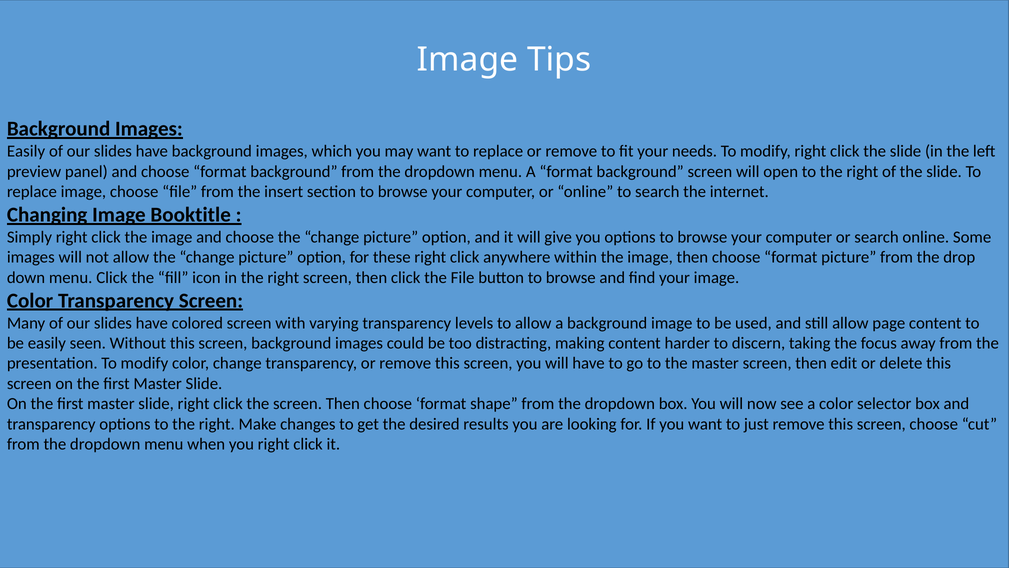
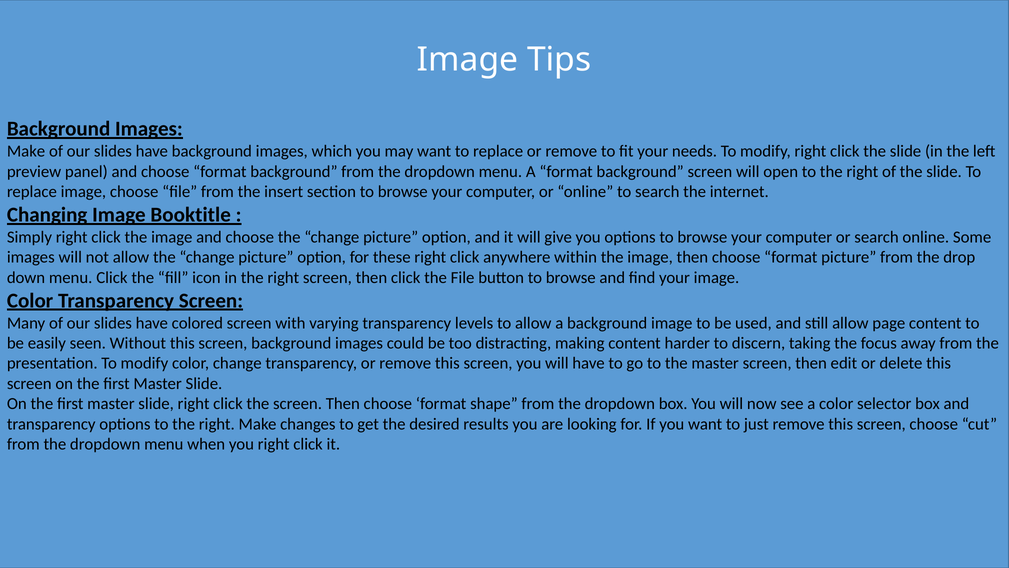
Easily: Easily -> Make (26, 151)
